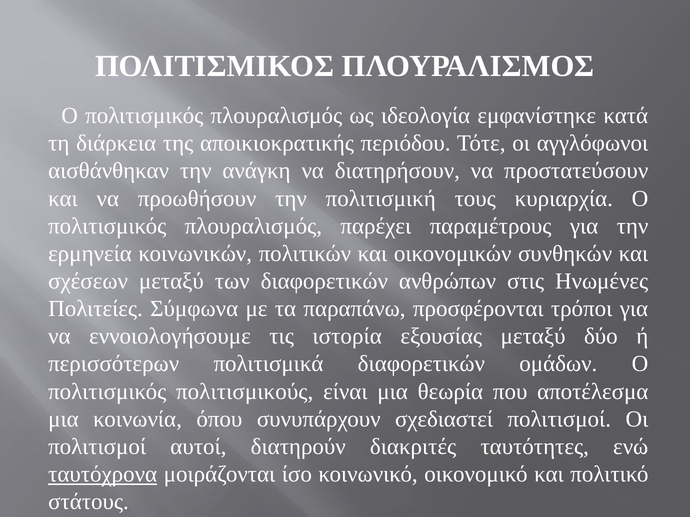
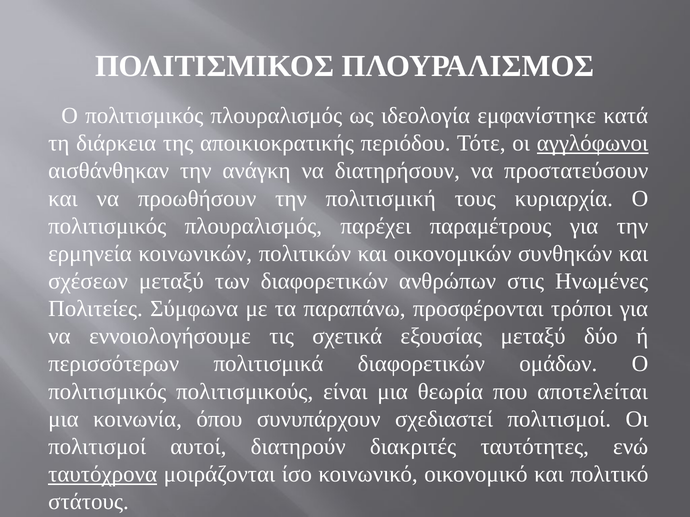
αγγλόφωνοι underline: none -> present (593, 143)
ιστορία: ιστορία -> σχετικά (347, 337)
αποτέλεσμα: αποτέλεσμα -> αποτελείται (593, 392)
